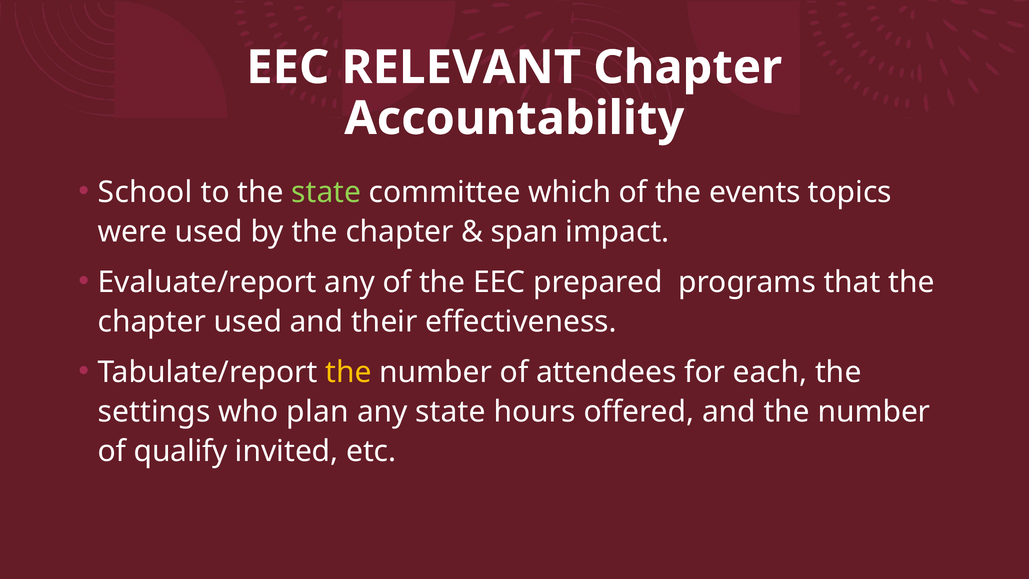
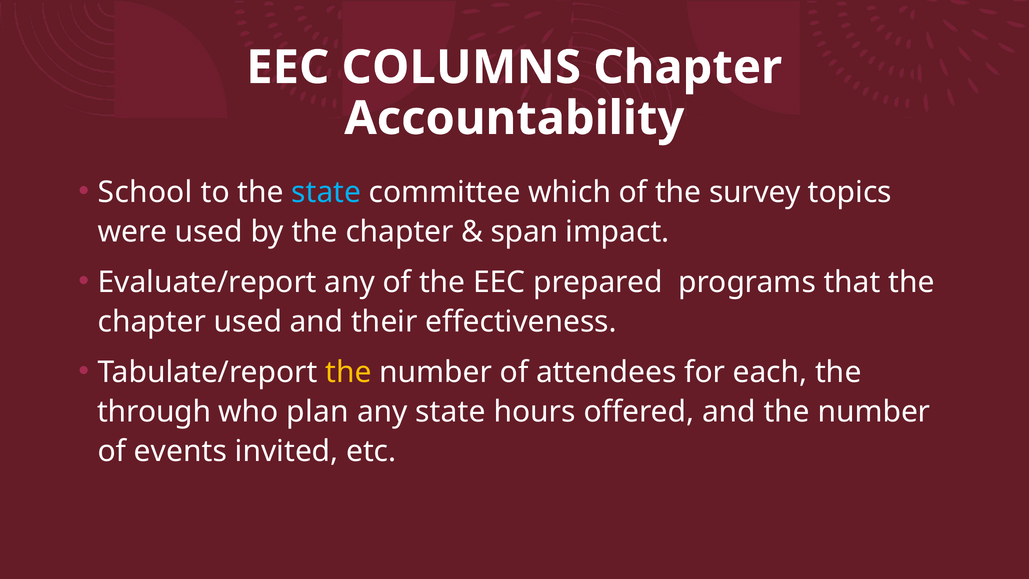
RELEVANT: RELEVANT -> COLUMNS (461, 67)
state colour: light green -> light blue (326, 192)
events: events -> survey (755, 192)
settings: settings -> through (154, 412)
qualify: qualify -> events (181, 451)
